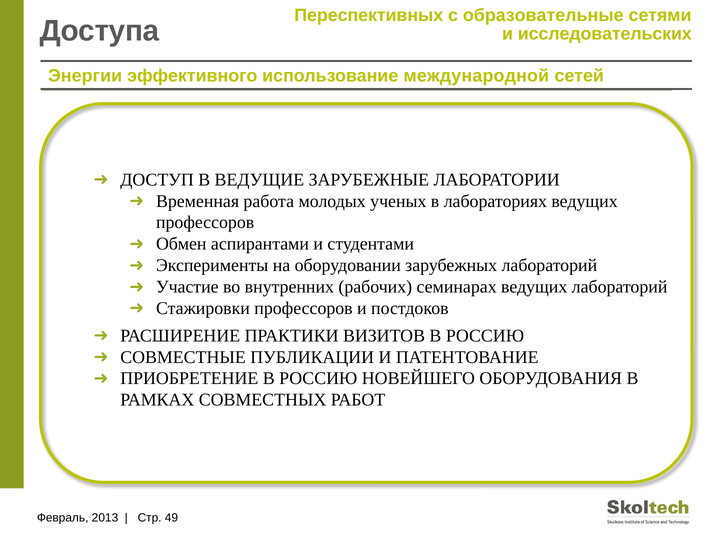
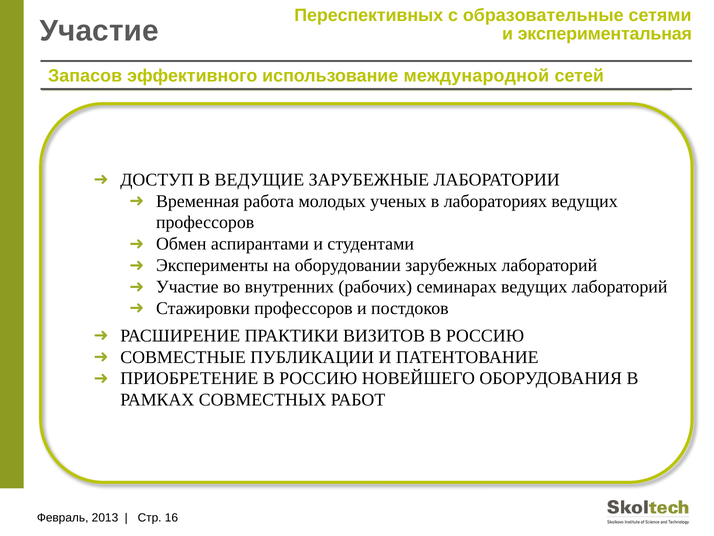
Доступа: Доступа -> Участие (99, 31)
исследовательских: исследовательских -> экспериментальная (605, 34)
Энергии: Энергии -> Запасов (85, 76)
49: 49 -> 16 (171, 517)
